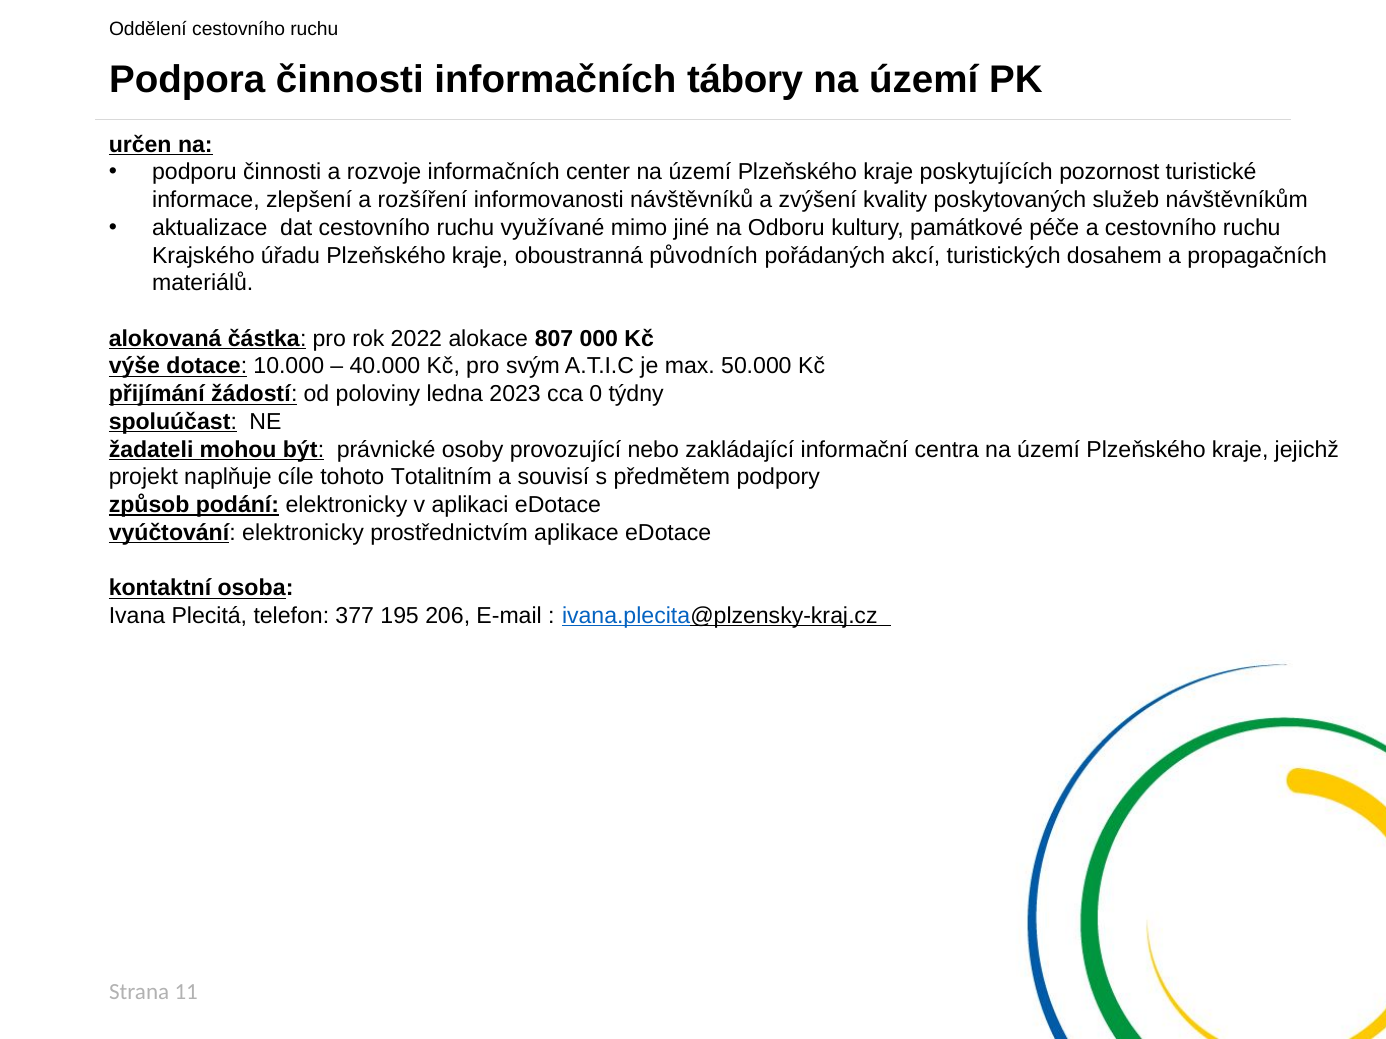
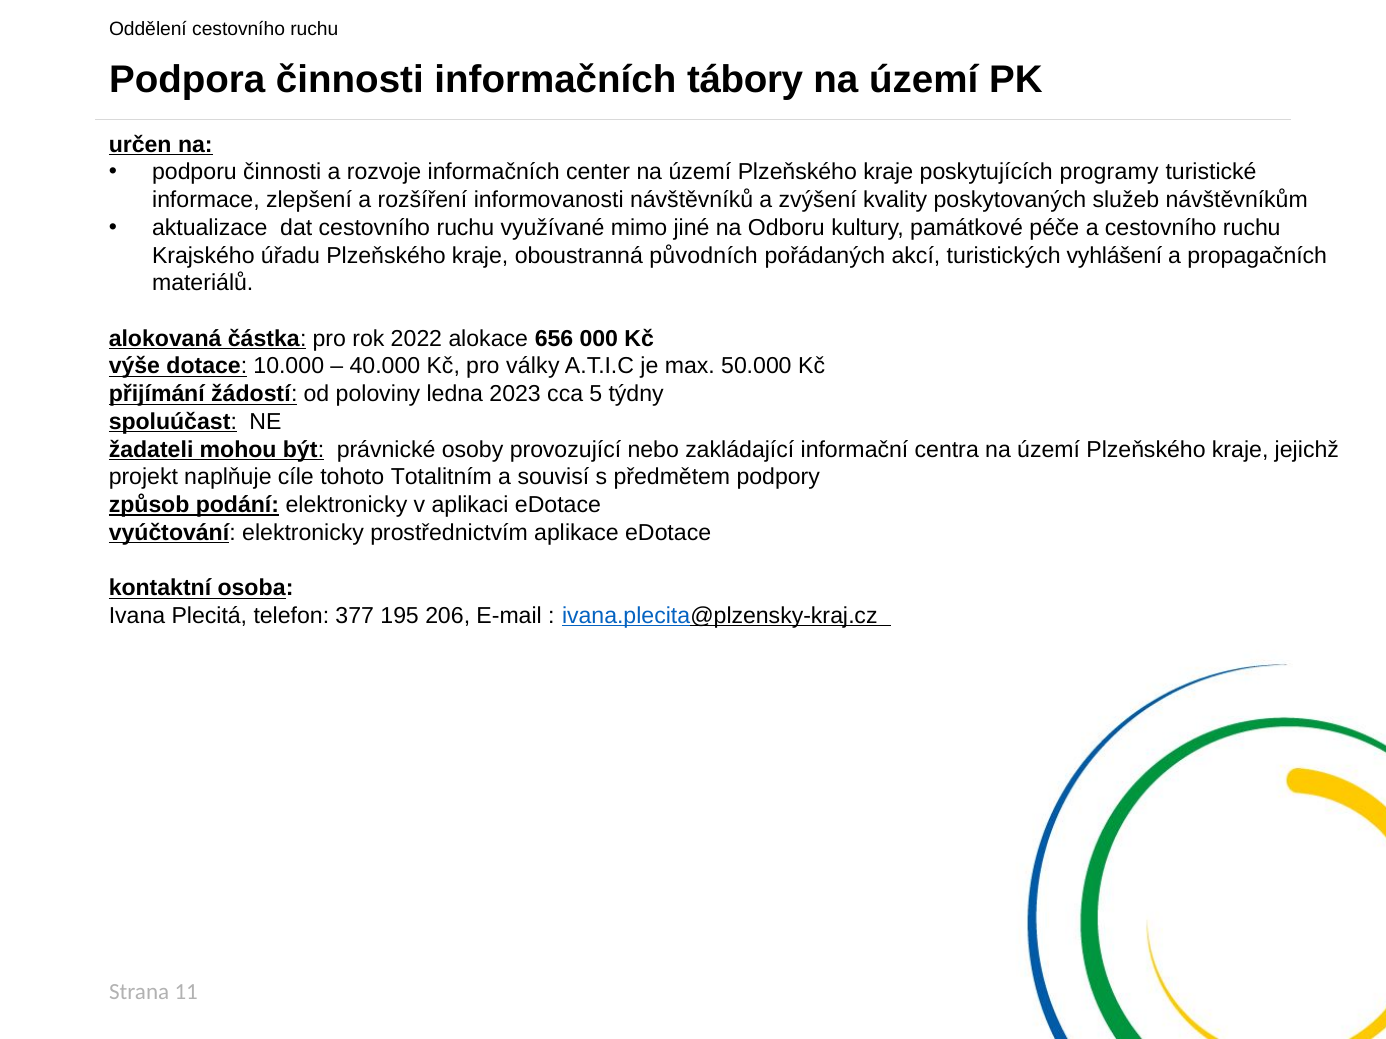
pozornost: pozornost -> programy (1109, 172)
dosahem: dosahem -> vyhlášení (1115, 256)
807: 807 -> 656 (554, 339)
svým: svým -> války (533, 366)
0: 0 -> 5 (596, 394)
